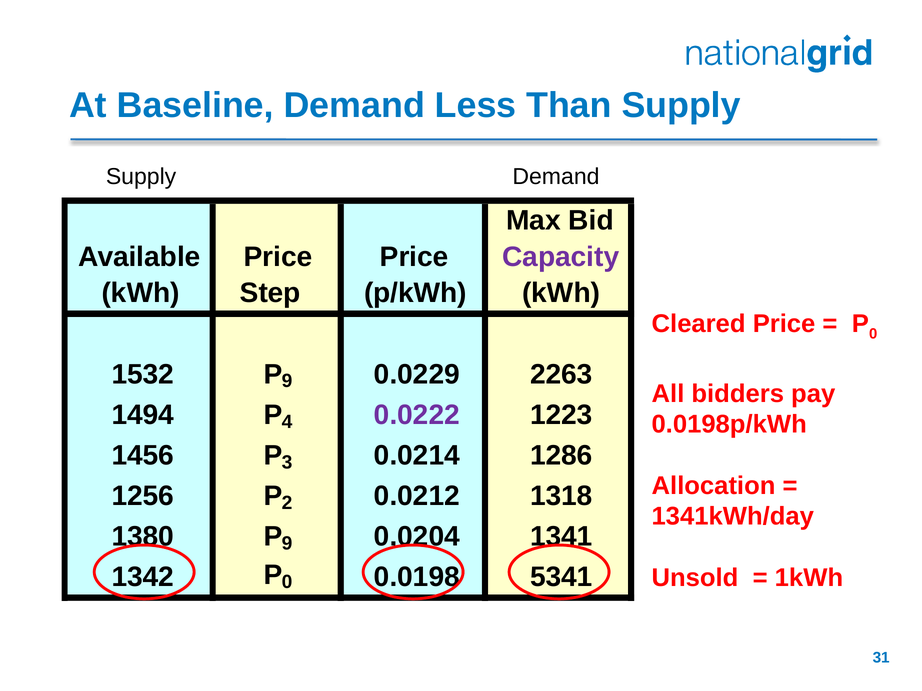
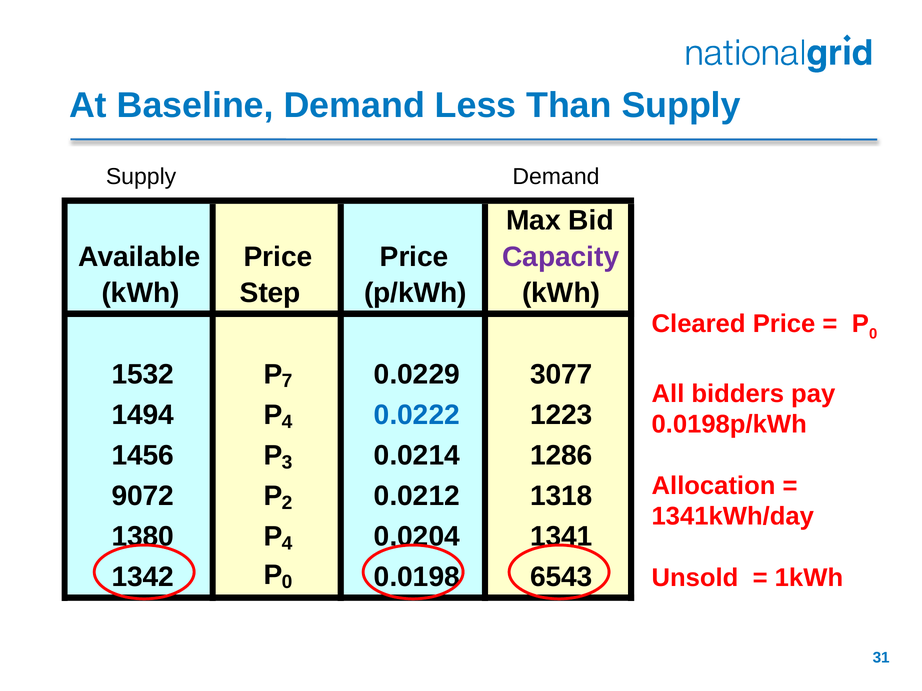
1532 P 9: 9 -> 7 (287, 381)
2263: 2263 -> 3077 (561, 375)
0.0222 colour: purple -> blue (417, 415)
1256: 1256 -> 9072 (143, 496)
1380 P 9: 9 -> 4 (287, 544)
5341: 5341 -> 6543 (561, 578)
